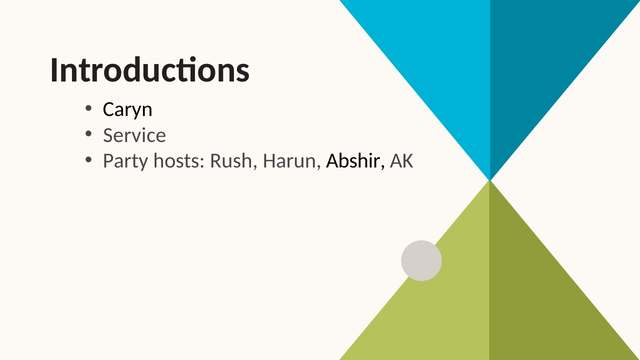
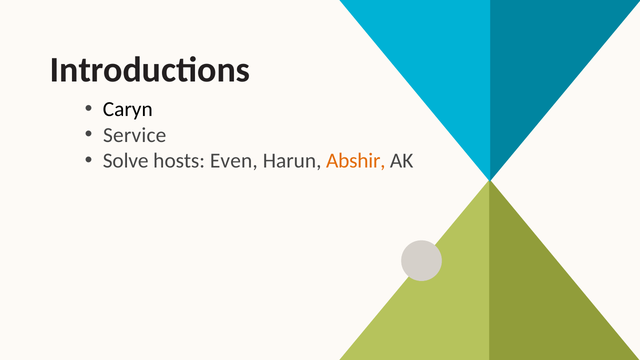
Party: Party -> Solve (126, 161)
Rush: Rush -> Even (234, 161)
Abshir colour: black -> orange (356, 161)
